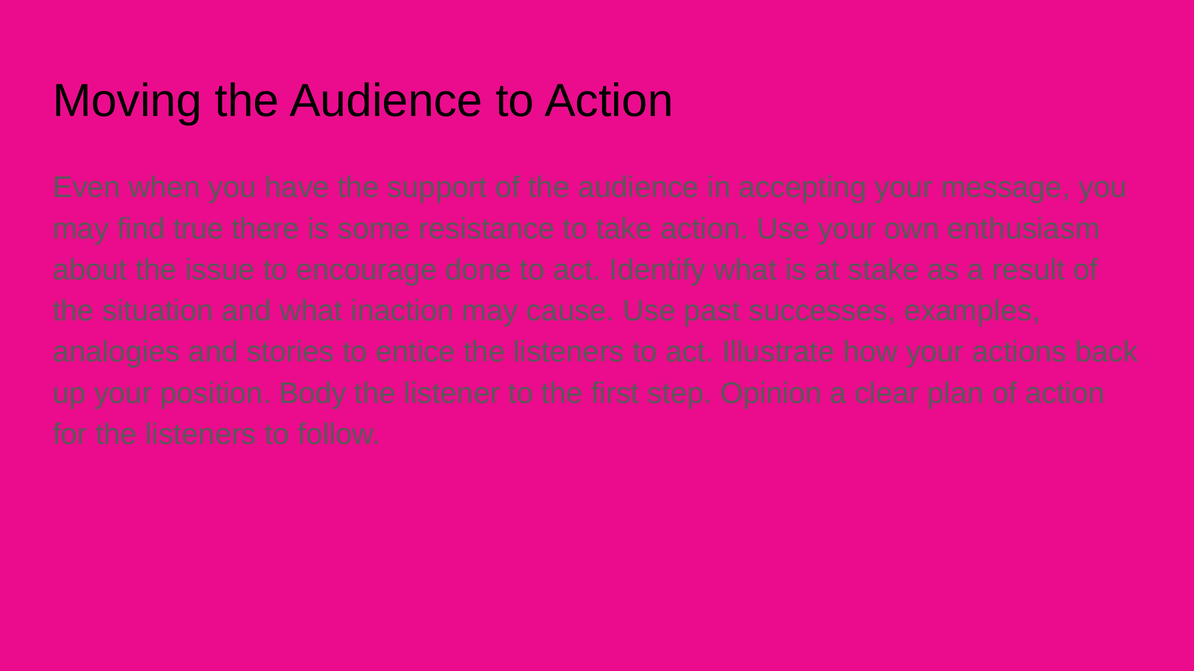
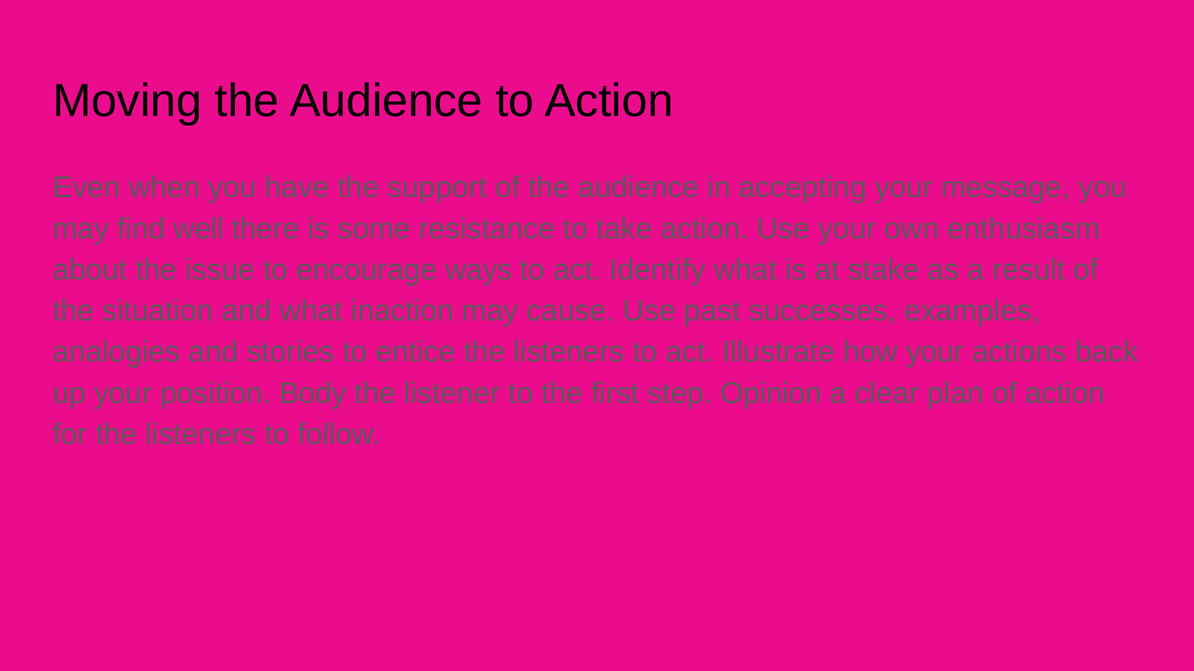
true: true -> well (199, 229)
done: done -> ways (479, 270)
